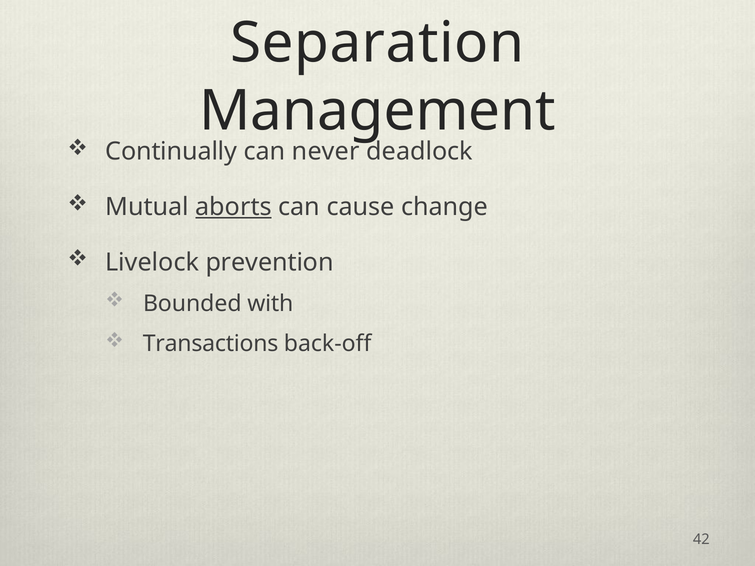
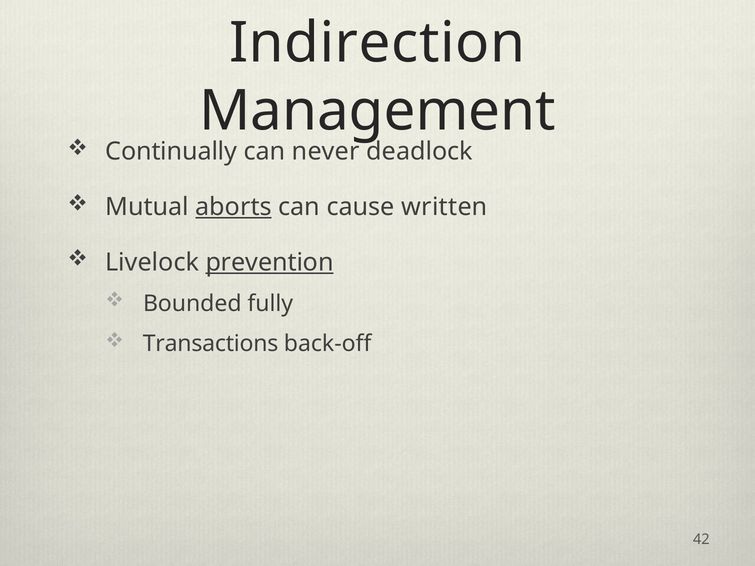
Separation: Separation -> Indirection (377, 43)
change: change -> written (444, 207)
prevention underline: none -> present (270, 262)
with: with -> fully (270, 304)
